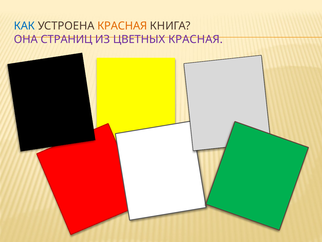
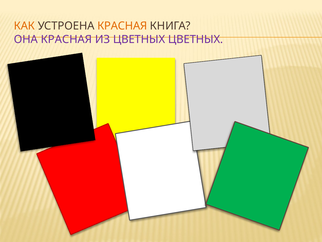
КАК colour: blue -> orange (24, 26)
ОНА СТРАНИЦ: СТРАНИЦ -> КРАСНАЯ (66, 39)
ЦВЕТНЫХ КРАСНАЯ: КРАСНАЯ -> ЦВЕТНЫХ (196, 39)
